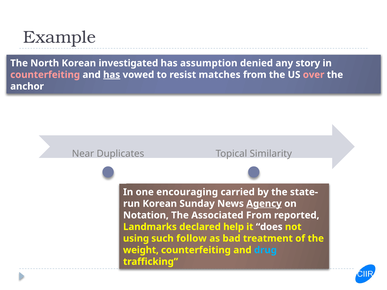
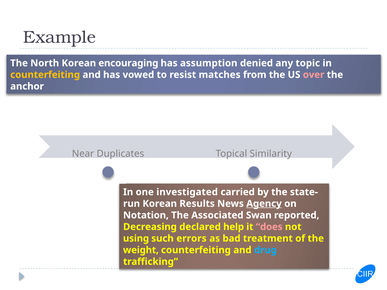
investigated: investigated -> encouraging (128, 63)
story: story -> topic (308, 63)
counterfeiting colour: pink -> yellow (45, 75)
has underline: present -> none (112, 75)
encouraging: encouraging -> investigated (187, 192)
Sunday: Sunday -> Results (197, 204)
Associated From: From -> Swan (259, 215)
Landmarks: Landmarks -> Decreasing (150, 227)
does colour: white -> pink (269, 227)
follow: follow -> errors (191, 239)
